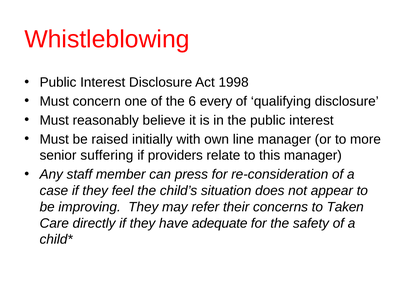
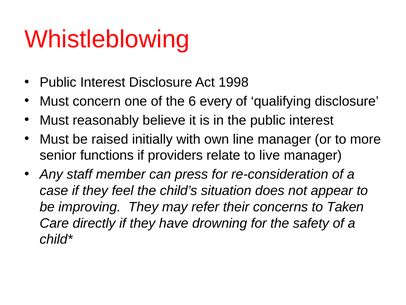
suffering: suffering -> functions (107, 155)
this: this -> live (270, 155)
adequate: adequate -> drowning (220, 223)
